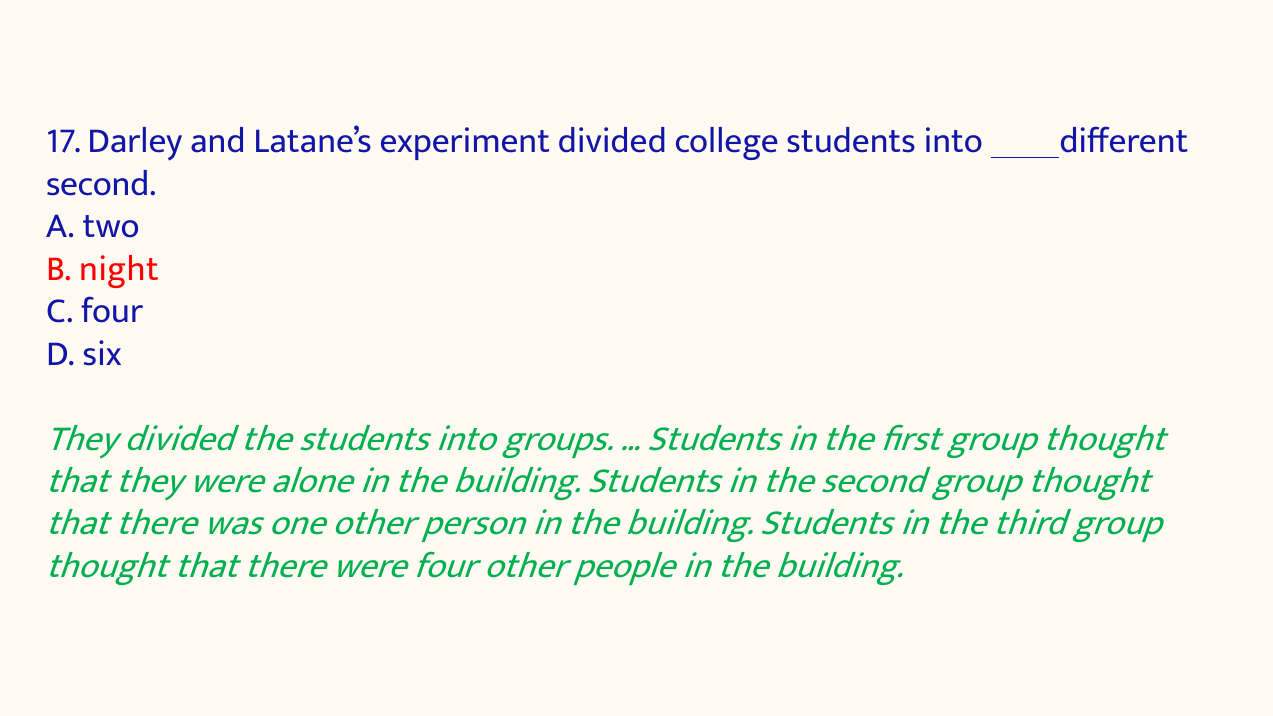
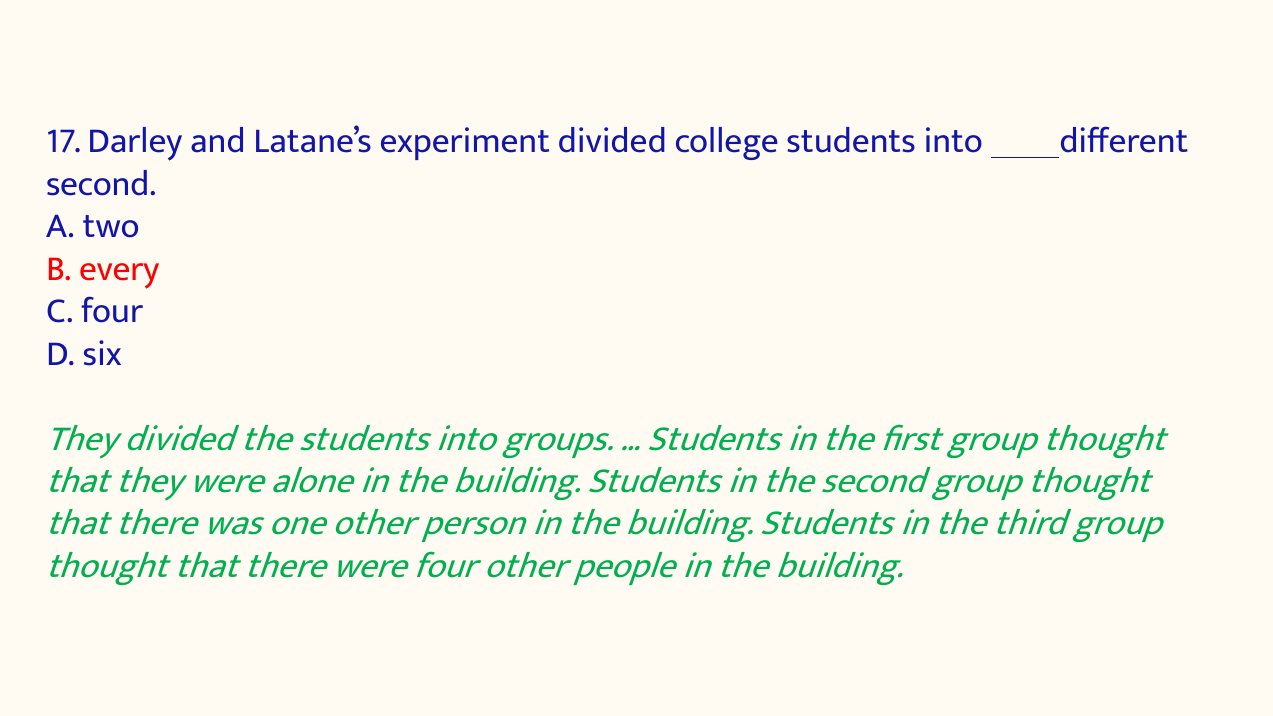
night: night -> every (119, 269)
